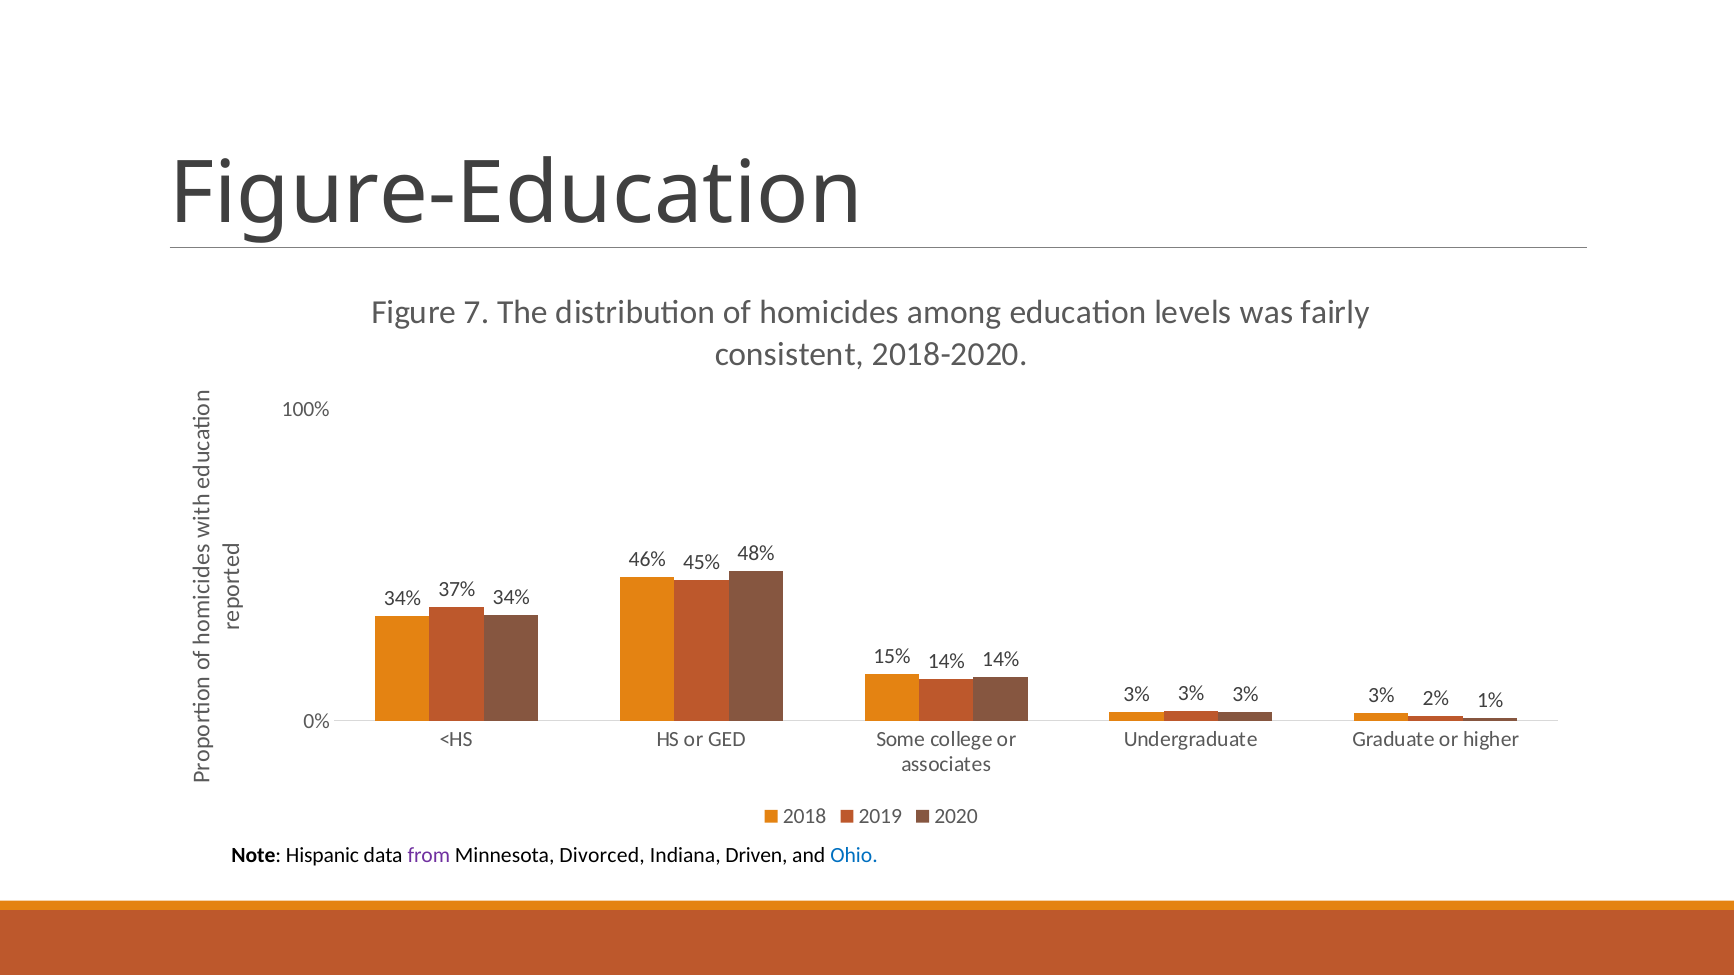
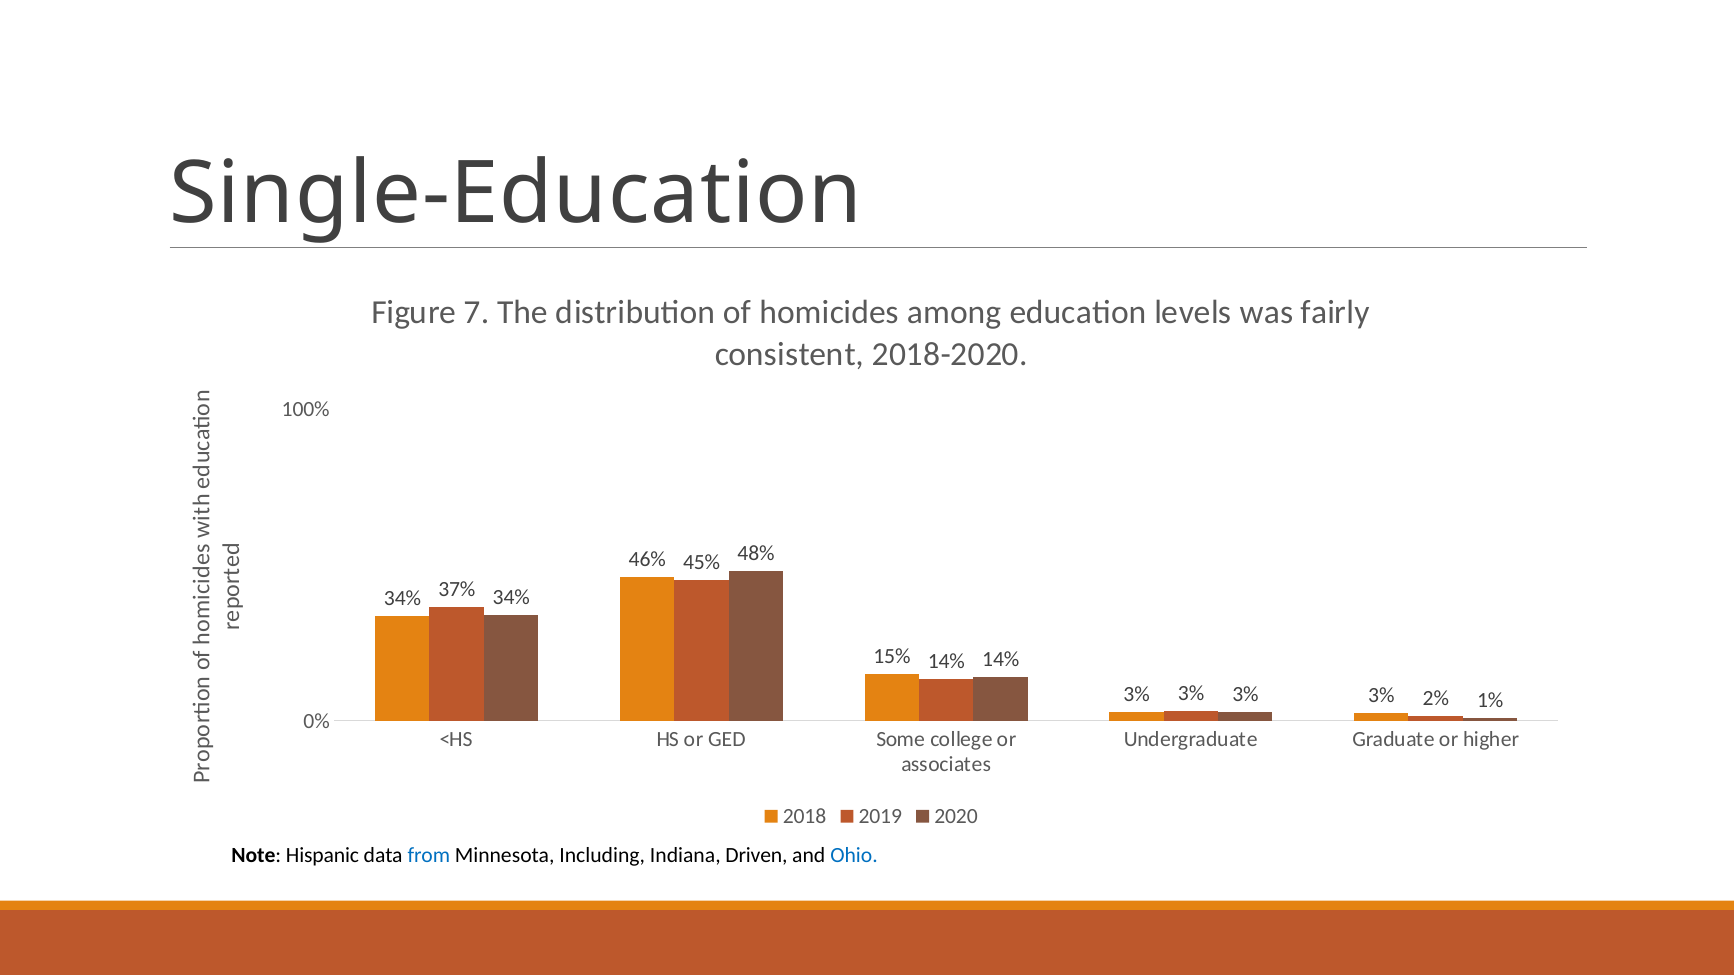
Figure-Education: Figure-Education -> Single-Education (516, 194)
from colour: purple -> blue (429, 856)
Divorced: Divorced -> Including (602, 856)
